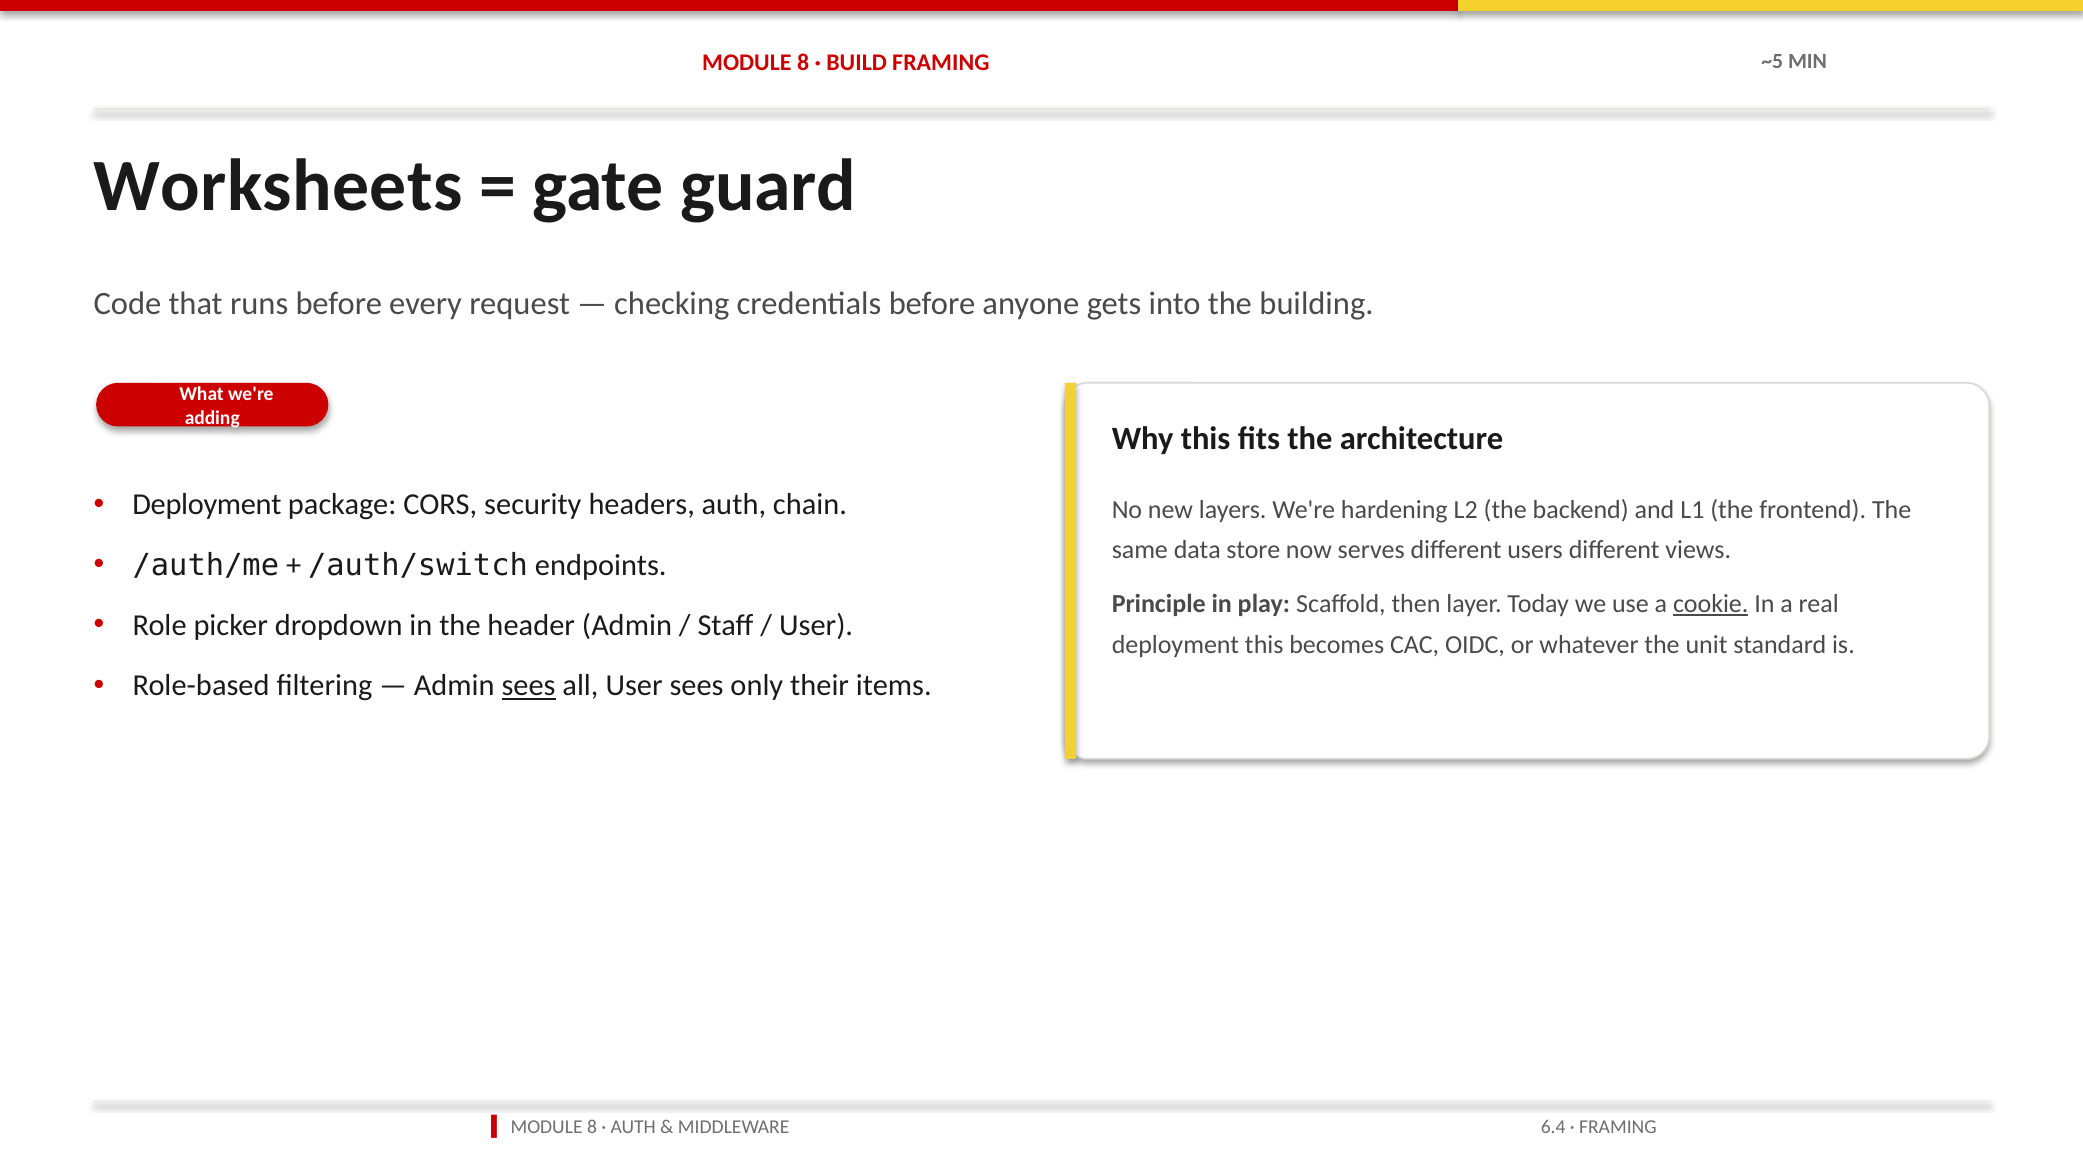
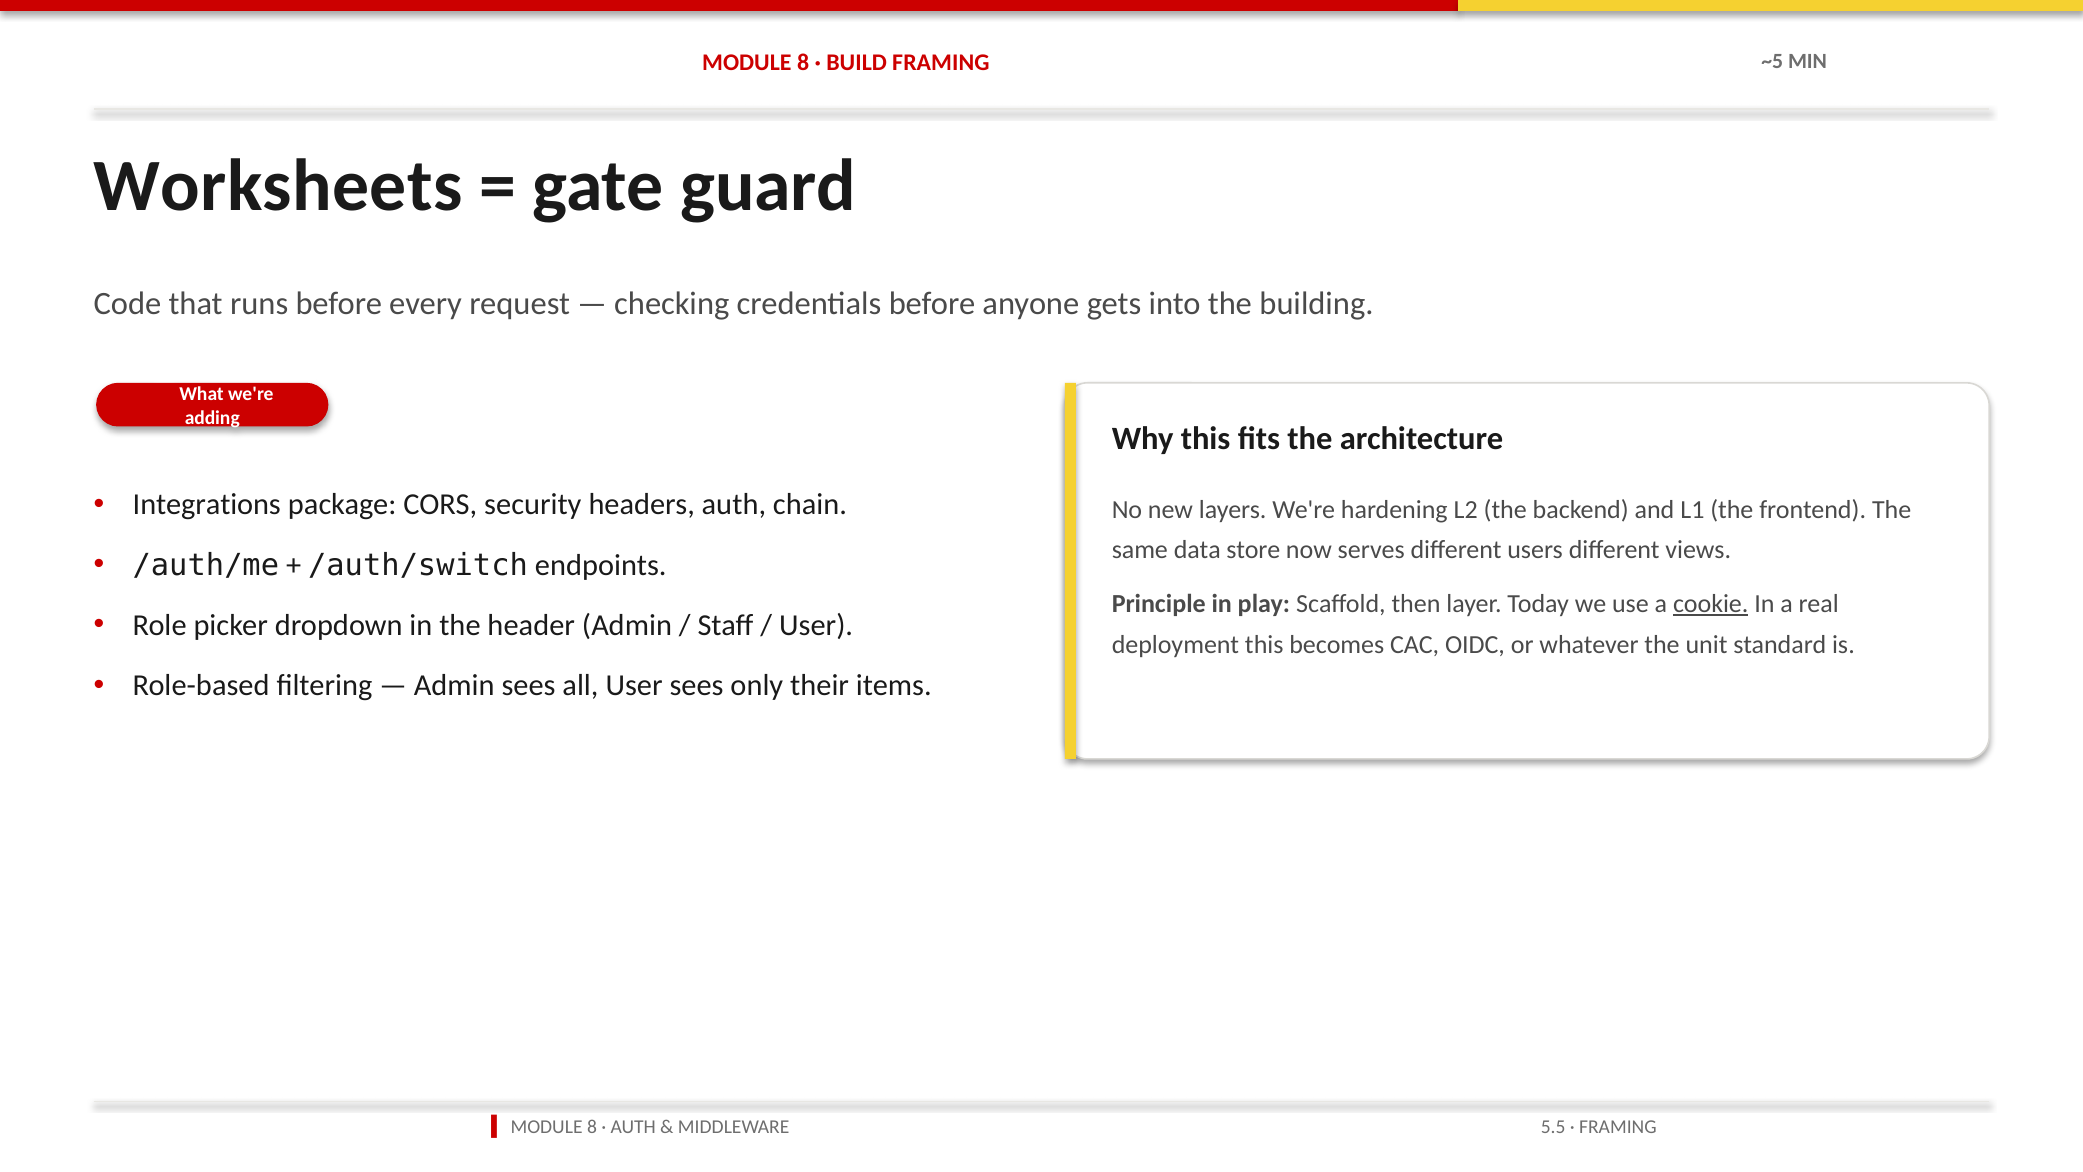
Deployment: Deployment -> Integrations (207, 505)
sees underline: present -> none (529, 686)
6.4: 6.4 -> 5.5 (1553, 1127)
